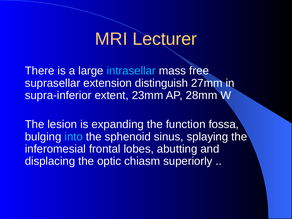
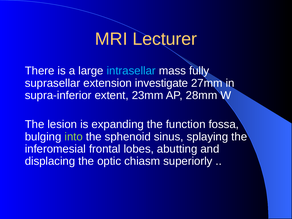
free: free -> fully (199, 71)
distinguish: distinguish -> investigate (162, 83)
into colour: light blue -> light green (74, 137)
